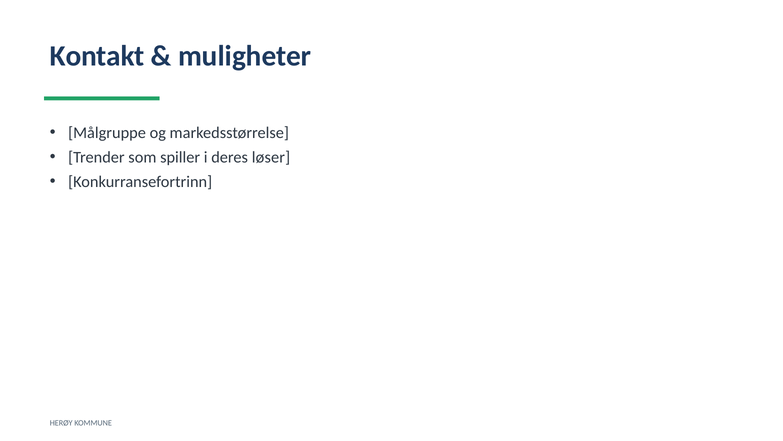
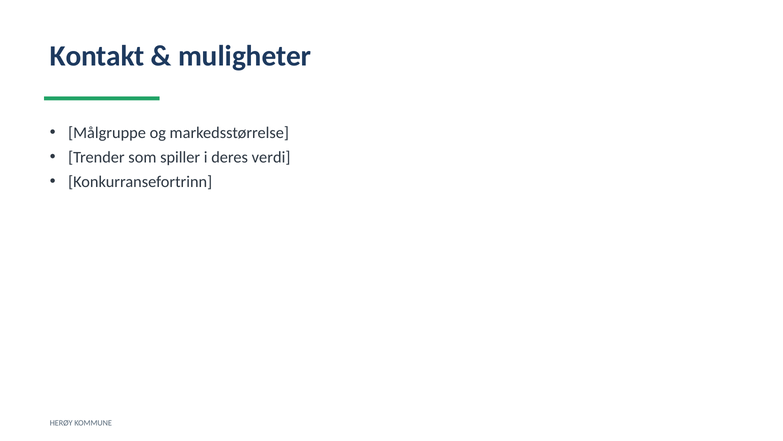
løser: løser -> verdi (271, 157)
